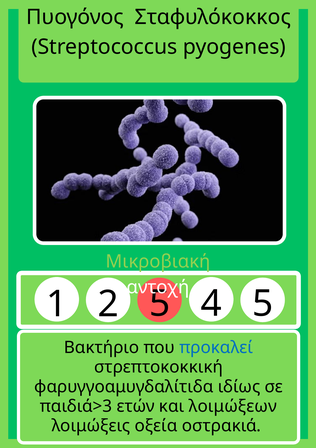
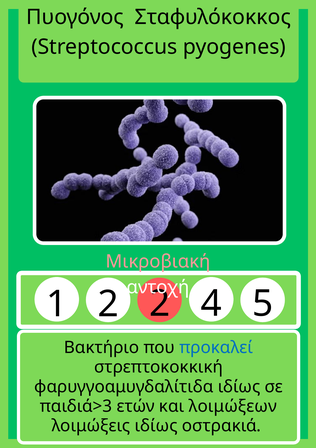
Μικροβιακή colour: light green -> pink (158, 261)
2 5: 5 -> 2 (160, 303)
λοιμώξεις οξεία: οξεία -> ιδίως (156, 425)
